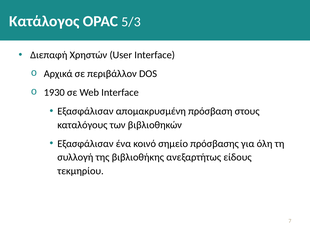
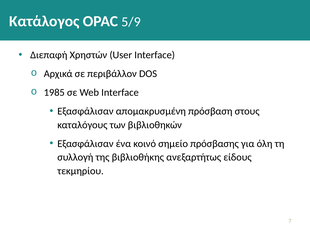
5/3: 5/3 -> 5/9 (131, 22)
1930: 1930 -> 1985 (54, 93)
